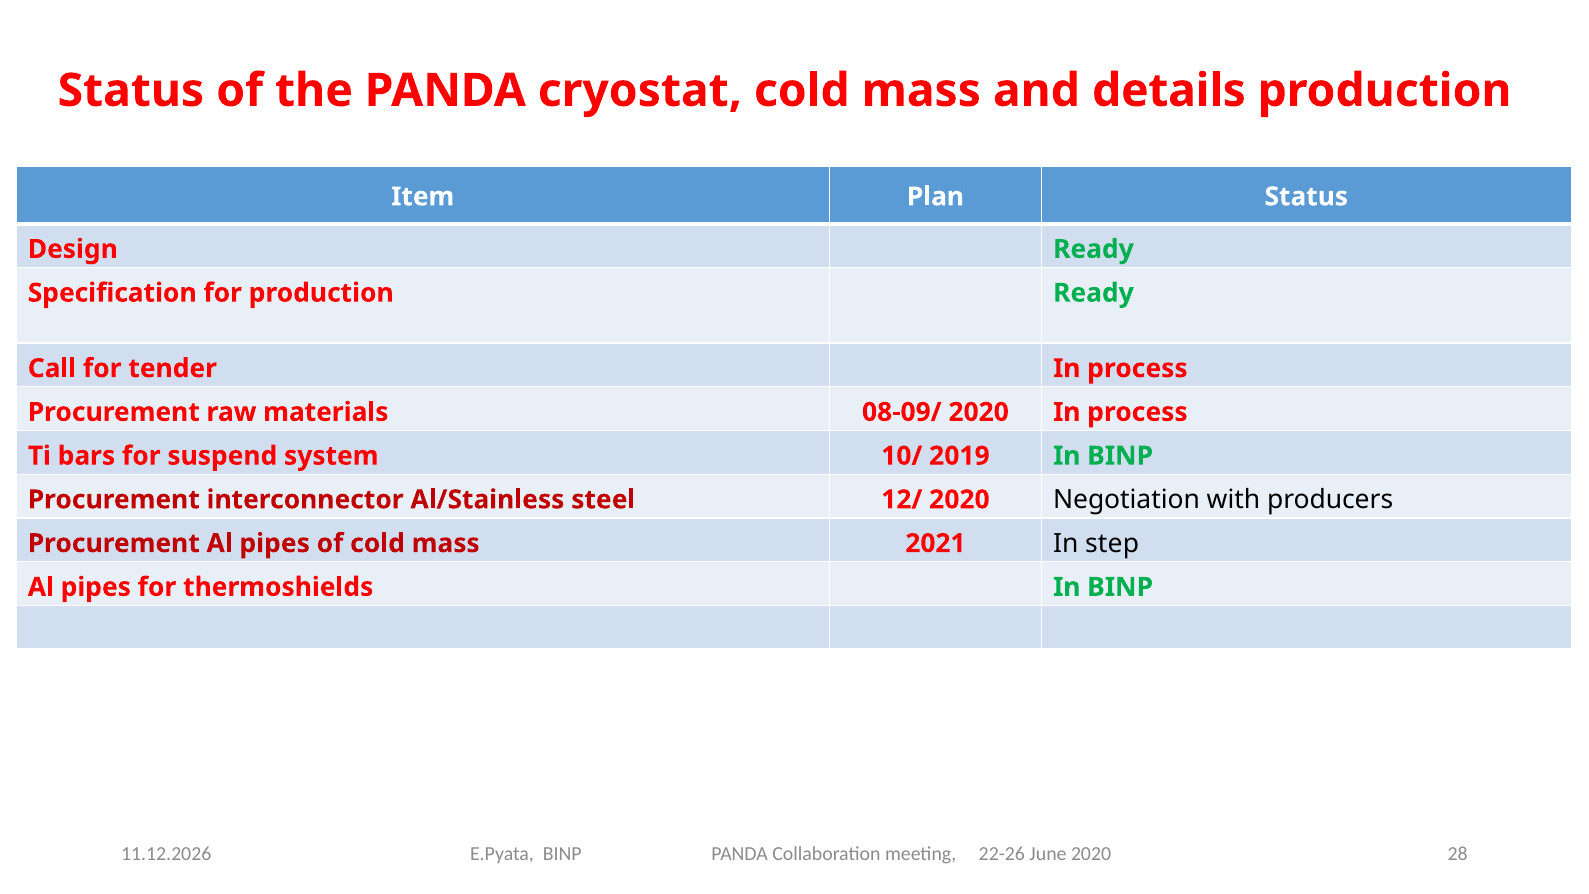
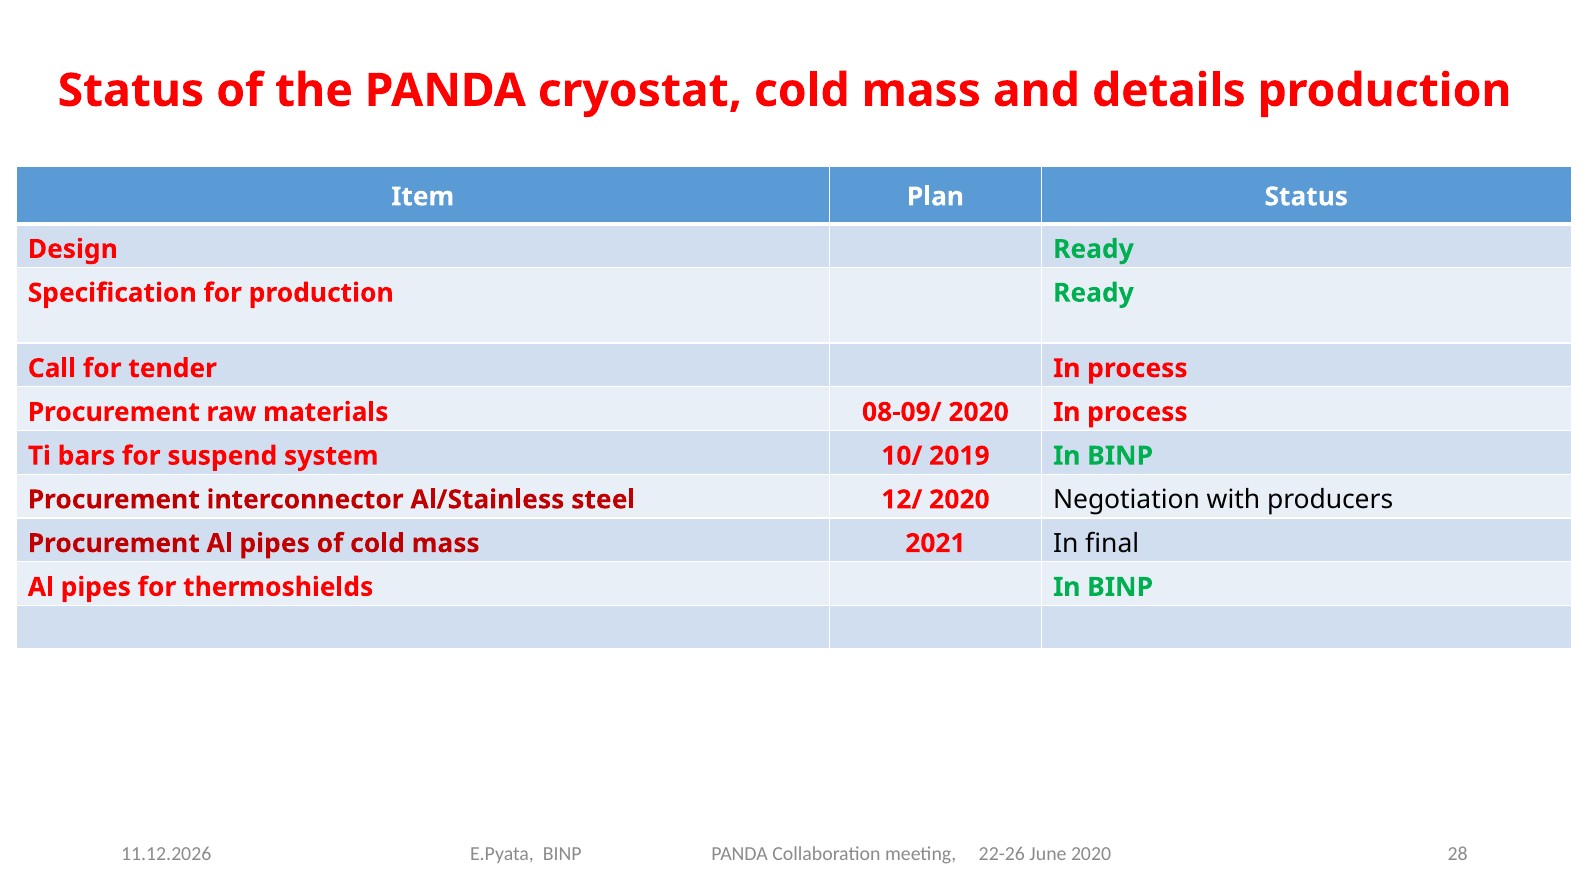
step: step -> final (1112, 543)
